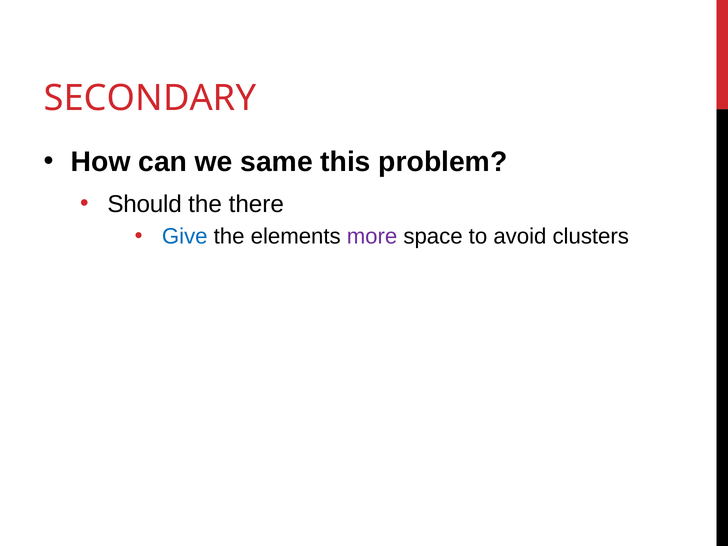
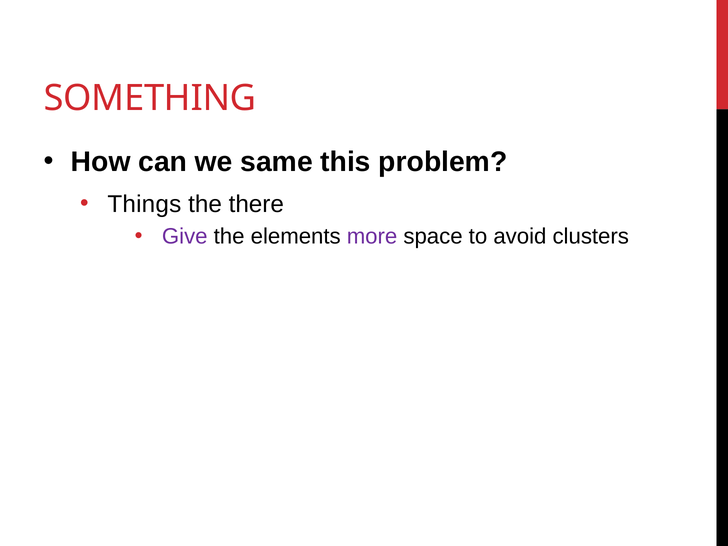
SECONDARY: SECONDARY -> SOMETHING (150, 98)
Should: Should -> Things (144, 204)
Give colour: blue -> purple (185, 236)
